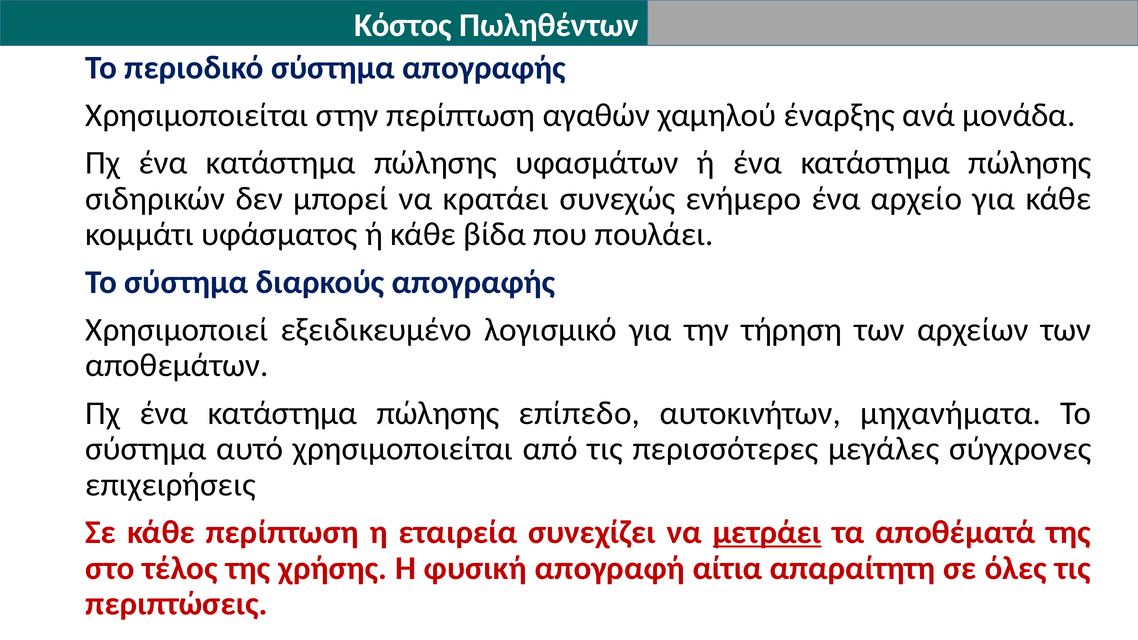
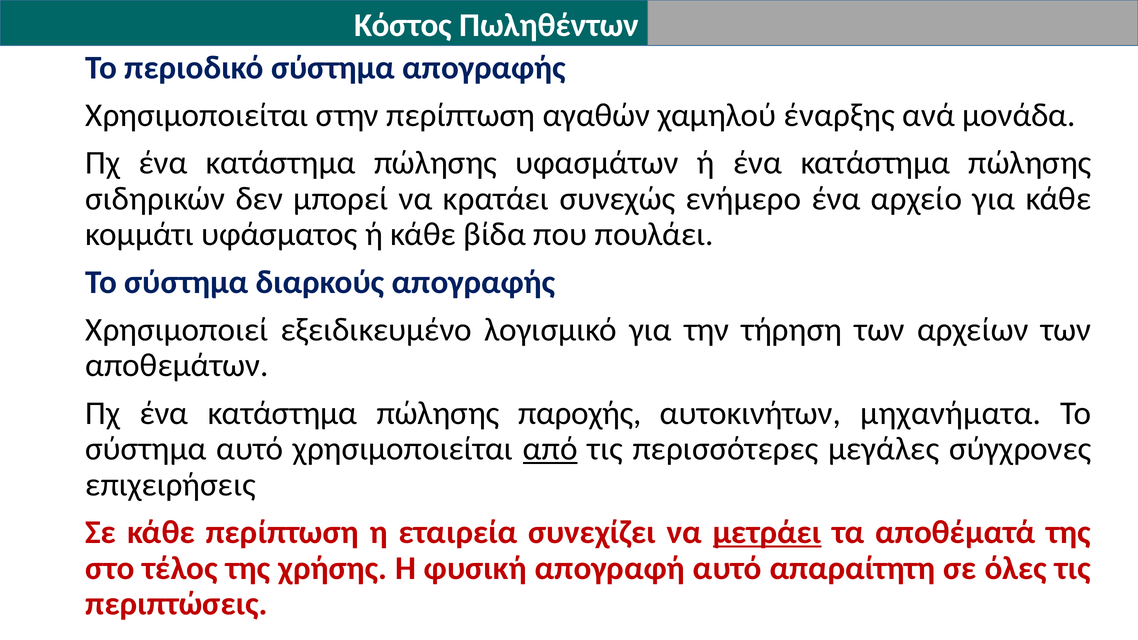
επίπεδο: επίπεδο -> παροχής (580, 413)
από underline: none -> present (550, 449)
απογραφή αίτια: αίτια -> αυτό (727, 568)
